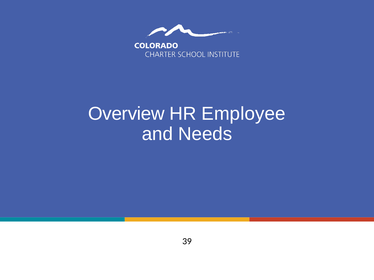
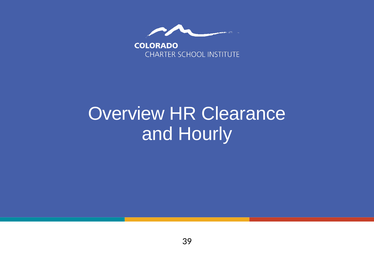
Employee: Employee -> Clearance (244, 114)
Needs: Needs -> Hourly (205, 134)
